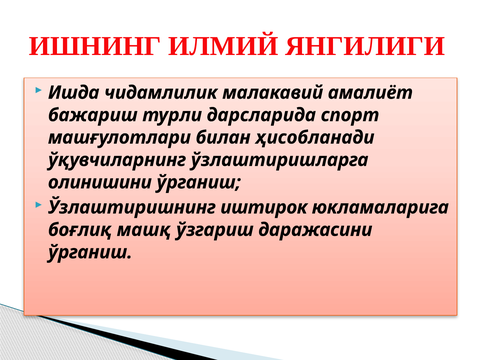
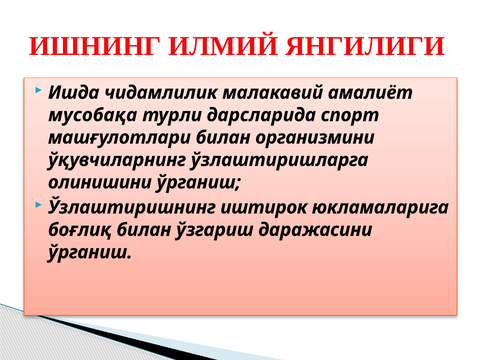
бажариш: бажариш -> мусобақа (93, 115)
ҳисобланади: ҳисобланади -> организмини (315, 138)
боғлиқ машқ: машқ -> билан (144, 230)
